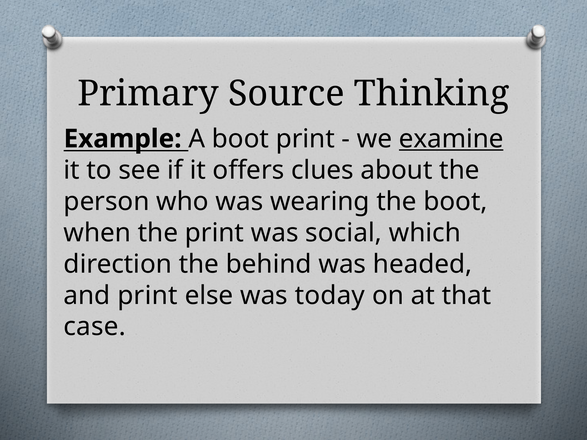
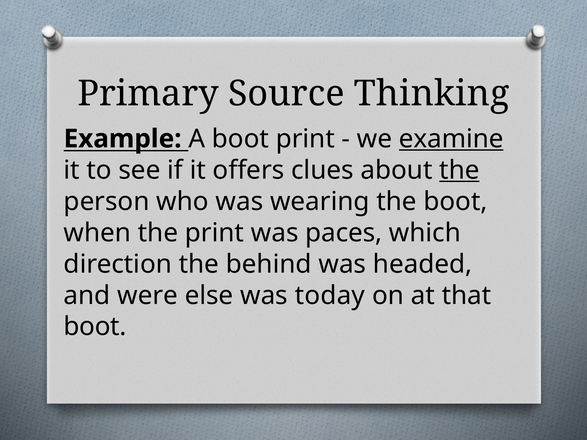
the underline: none -> present (459, 170)
social: social -> paces (344, 233)
and print: print -> were (148, 296)
case: case -> boot (95, 327)
